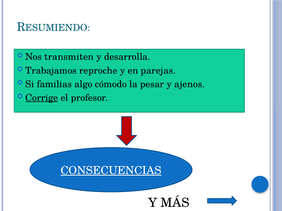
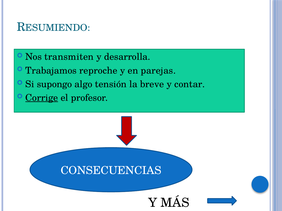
familias: familias -> supongo (54, 84)
cómodo: cómodo -> tensión (111, 84)
pesar: pesar -> breve (152, 84)
ajenos: ajenos -> contar (190, 84)
CONSECUENCIAS underline: present -> none (111, 171)
